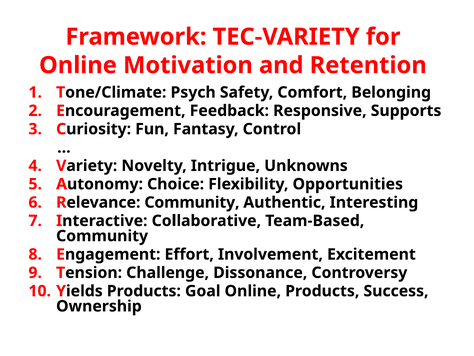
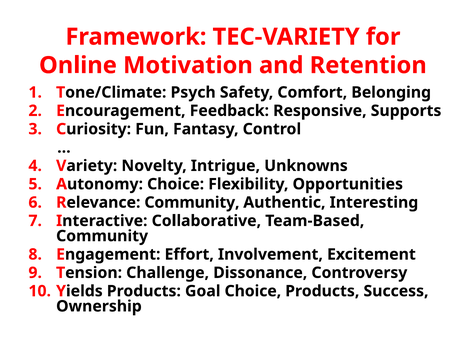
Goal Online: Online -> Choice (253, 291)
